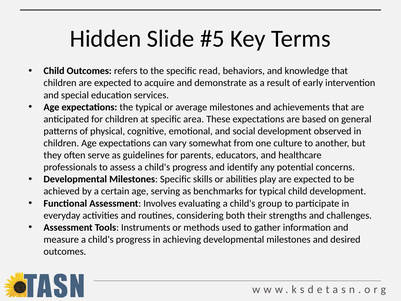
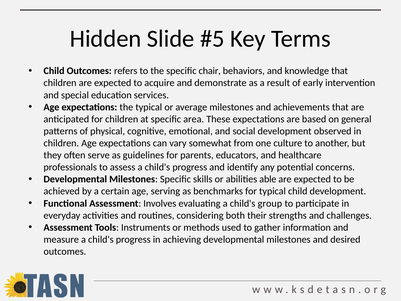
read: read -> chair (210, 71)
play: play -> able (268, 179)
